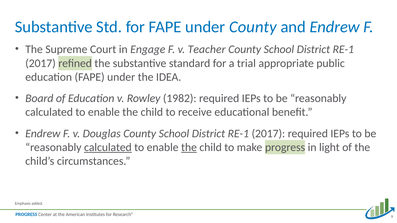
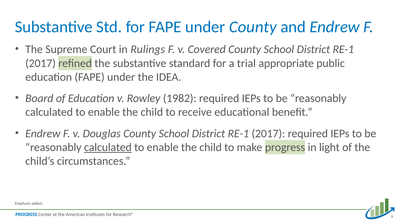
Engage: Engage -> Rulings (148, 49)
Teacher: Teacher -> Covered (207, 49)
the underline: present -> none (189, 148)
